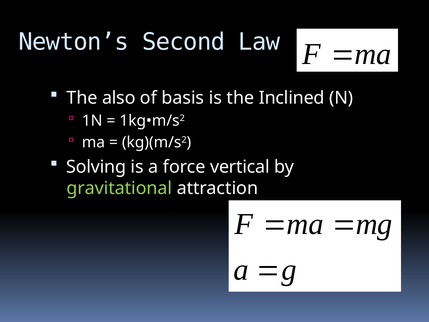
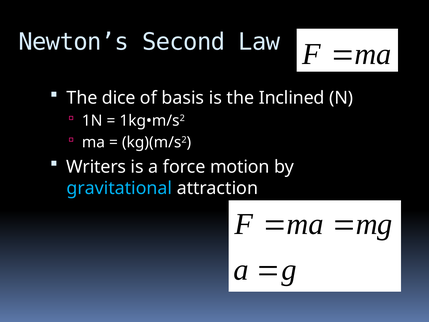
also: also -> dice (119, 98)
Solving: Solving -> Writers (96, 167)
vertical: vertical -> motion (240, 167)
gravitational colour: light green -> light blue (119, 188)
